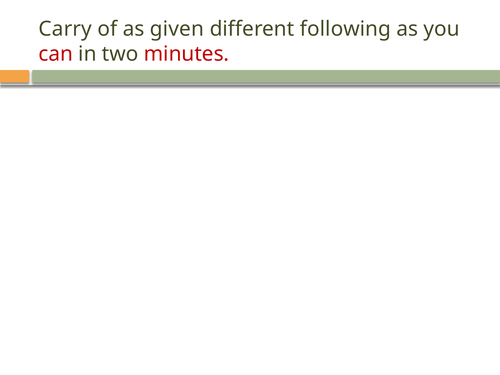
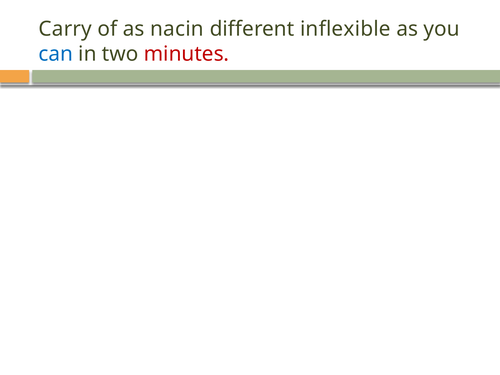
given: given -> nacin (177, 29)
following: following -> inflexible (345, 29)
can colour: red -> blue (56, 54)
